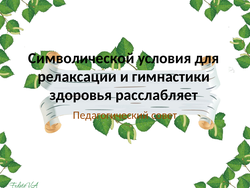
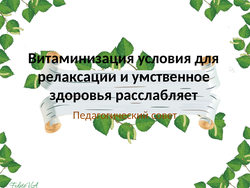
Символической: Символической -> Витаминизация (81, 58)
гимнастики: гимнастики -> умственное (171, 76)
